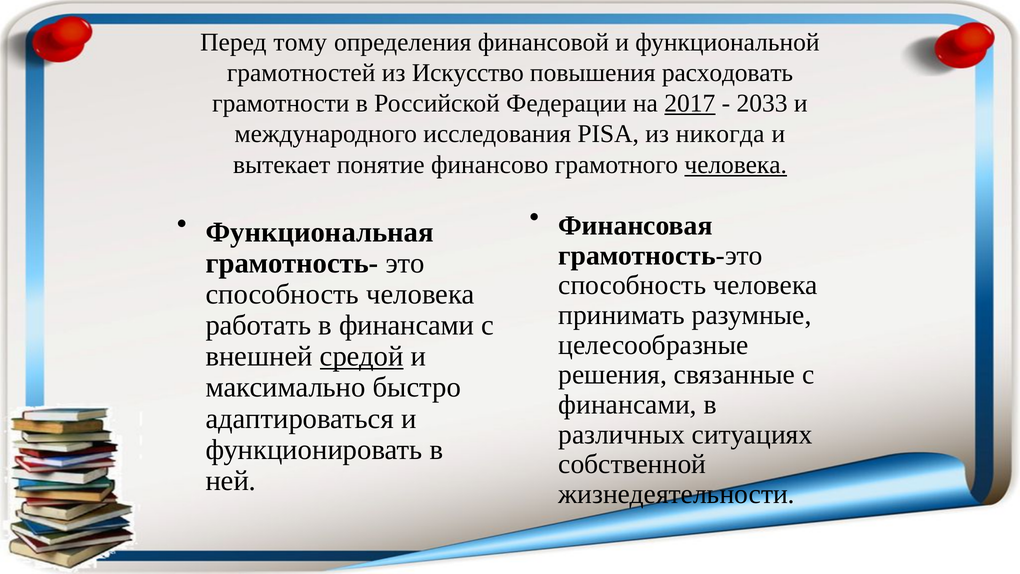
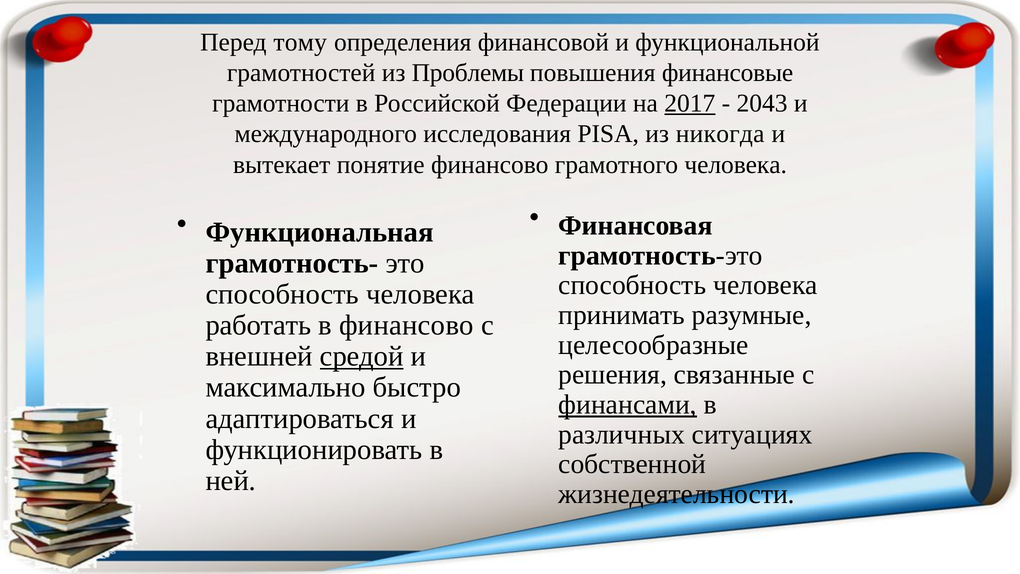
Искусство: Искусство -> Проблемы (468, 73)
расходовать: расходовать -> финансовые (728, 73)
2033: 2033 -> 2043 (762, 103)
человека underline: present -> none (736, 165)
в финансами: финансами -> финансово (406, 325)
финансами underline: none -> present (628, 404)
